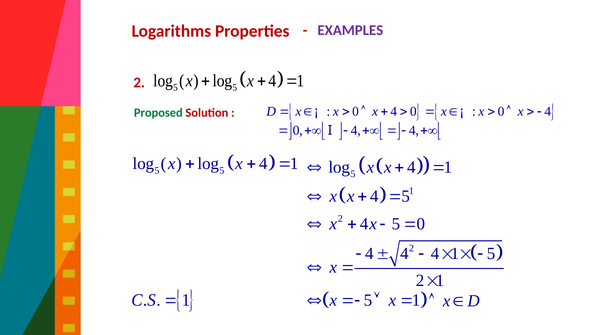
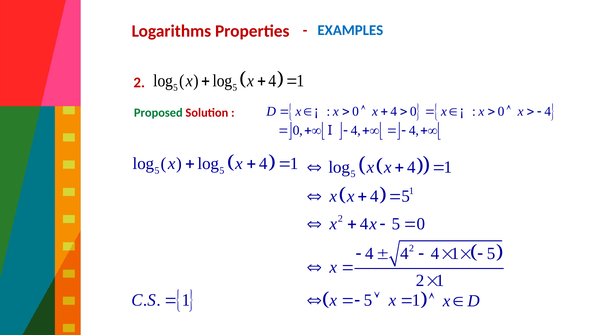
EXAMPLES colour: purple -> blue (350, 30)
